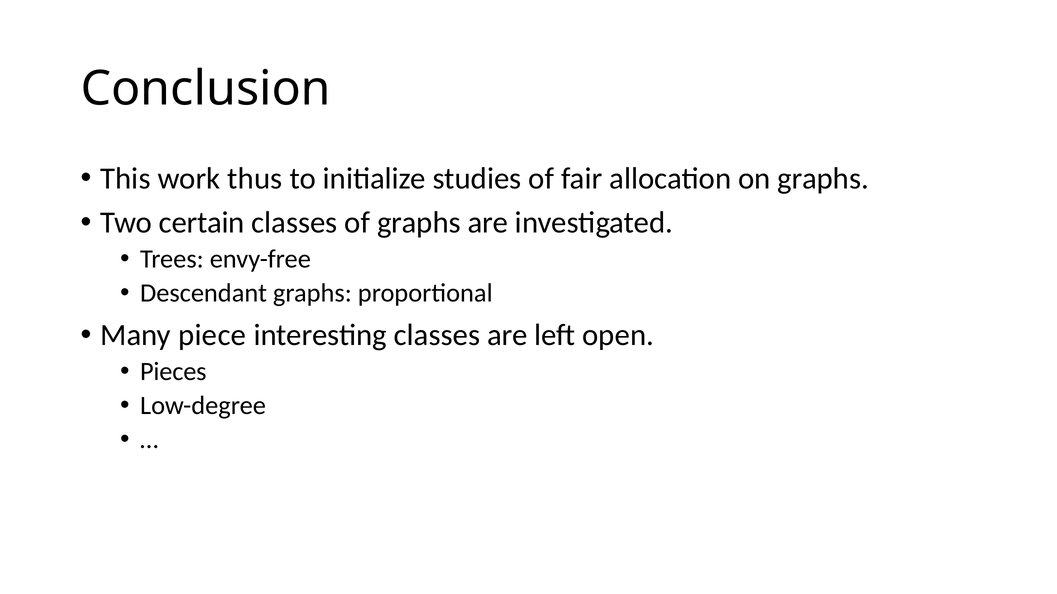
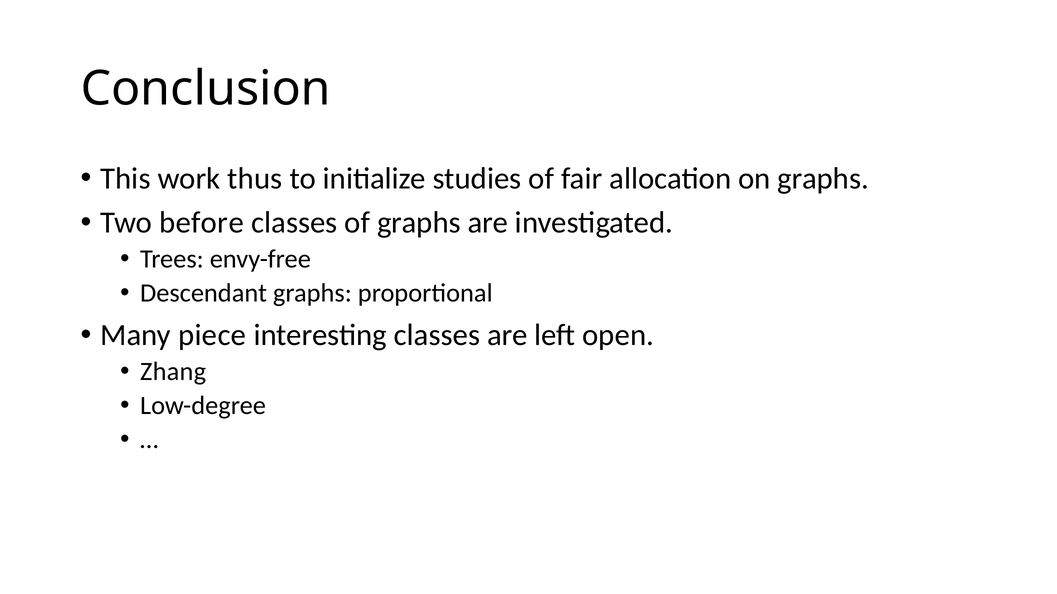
certain: certain -> before (201, 223)
Pieces: Pieces -> Zhang (173, 372)
